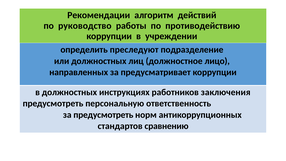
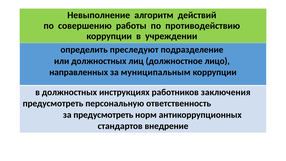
Рекомендации: Рекомендации -> Невыполнение (99, 15)
руководство: руководство -> совершению (85, 26)
предусматривает: предусматривает -> муниципальным (156, 72)
сравнению: сравнению -> внедрение (167, 126)
